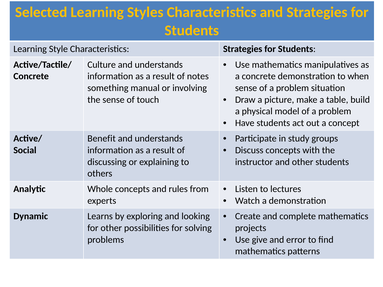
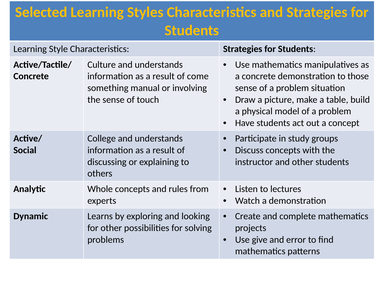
notes: notes -> come (198, 76)
when: when -> those (358, 76)
Benefit: Benefit -> College (102, 139)
